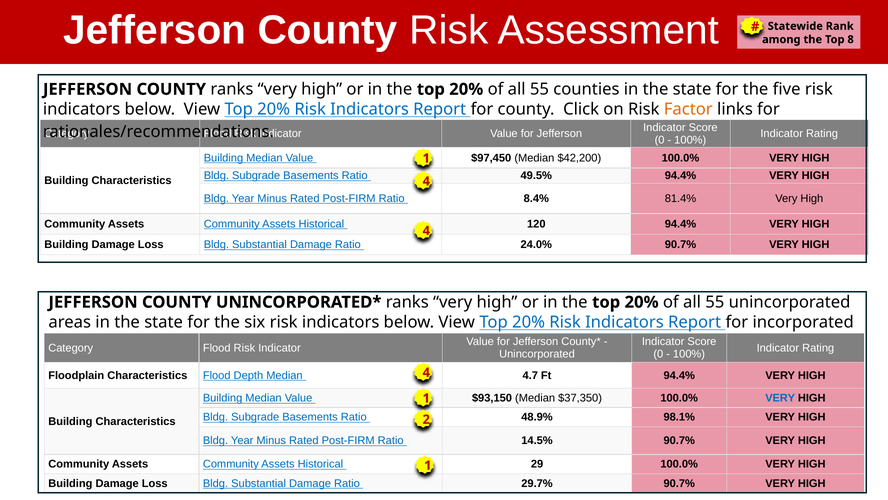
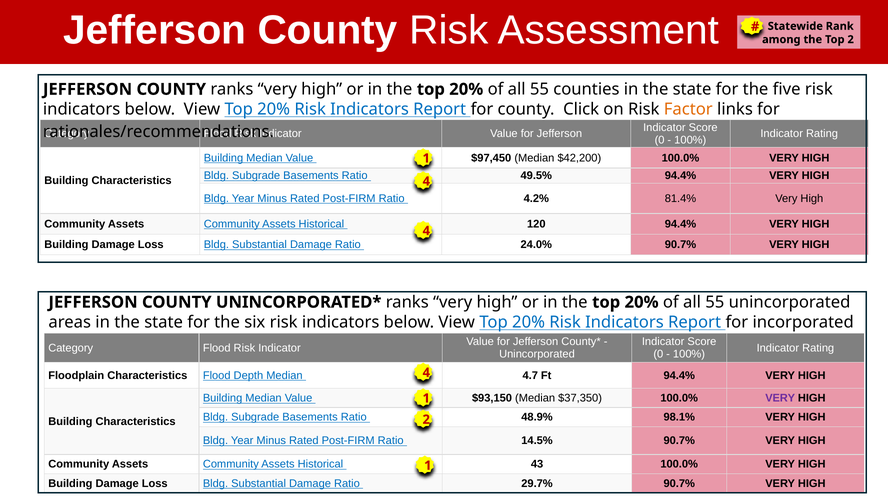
Top 8: 8 -> 2 (851, 39)
8.4%: 8.4% -> 4.2% (536, 198)
VERY colour: blue -> purple (780, 398)
29: 29 -> 43 (537, 464)
